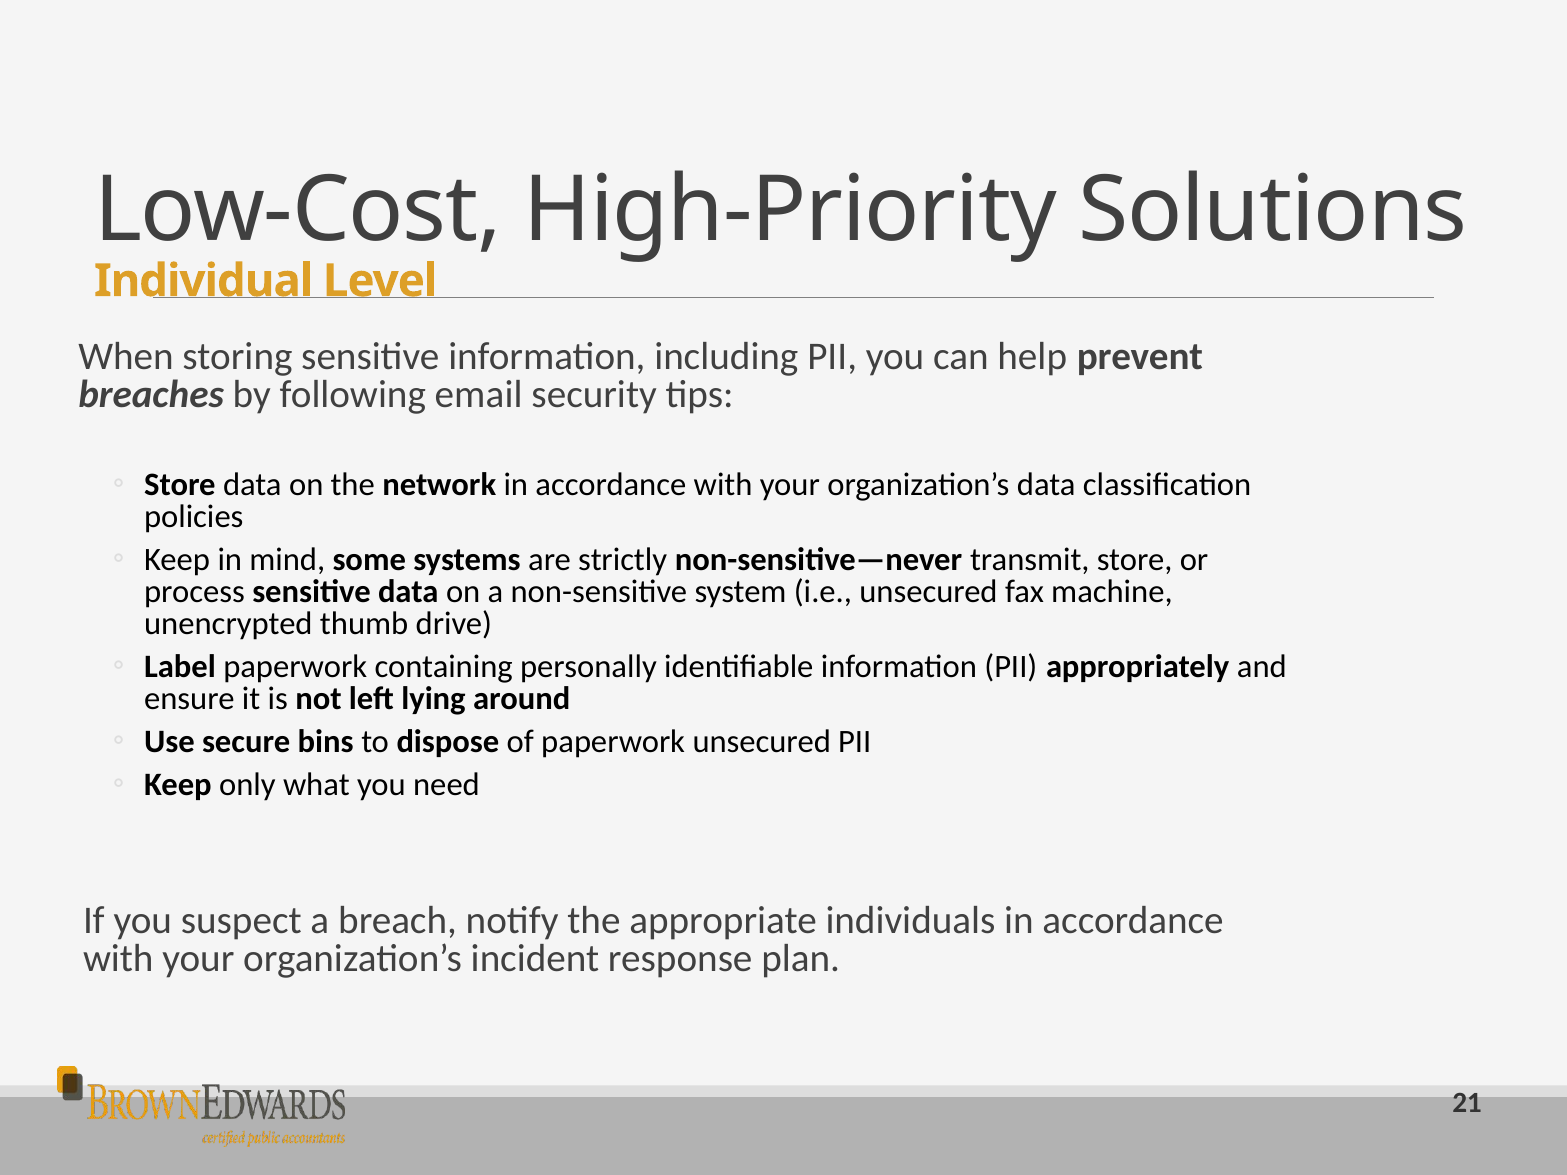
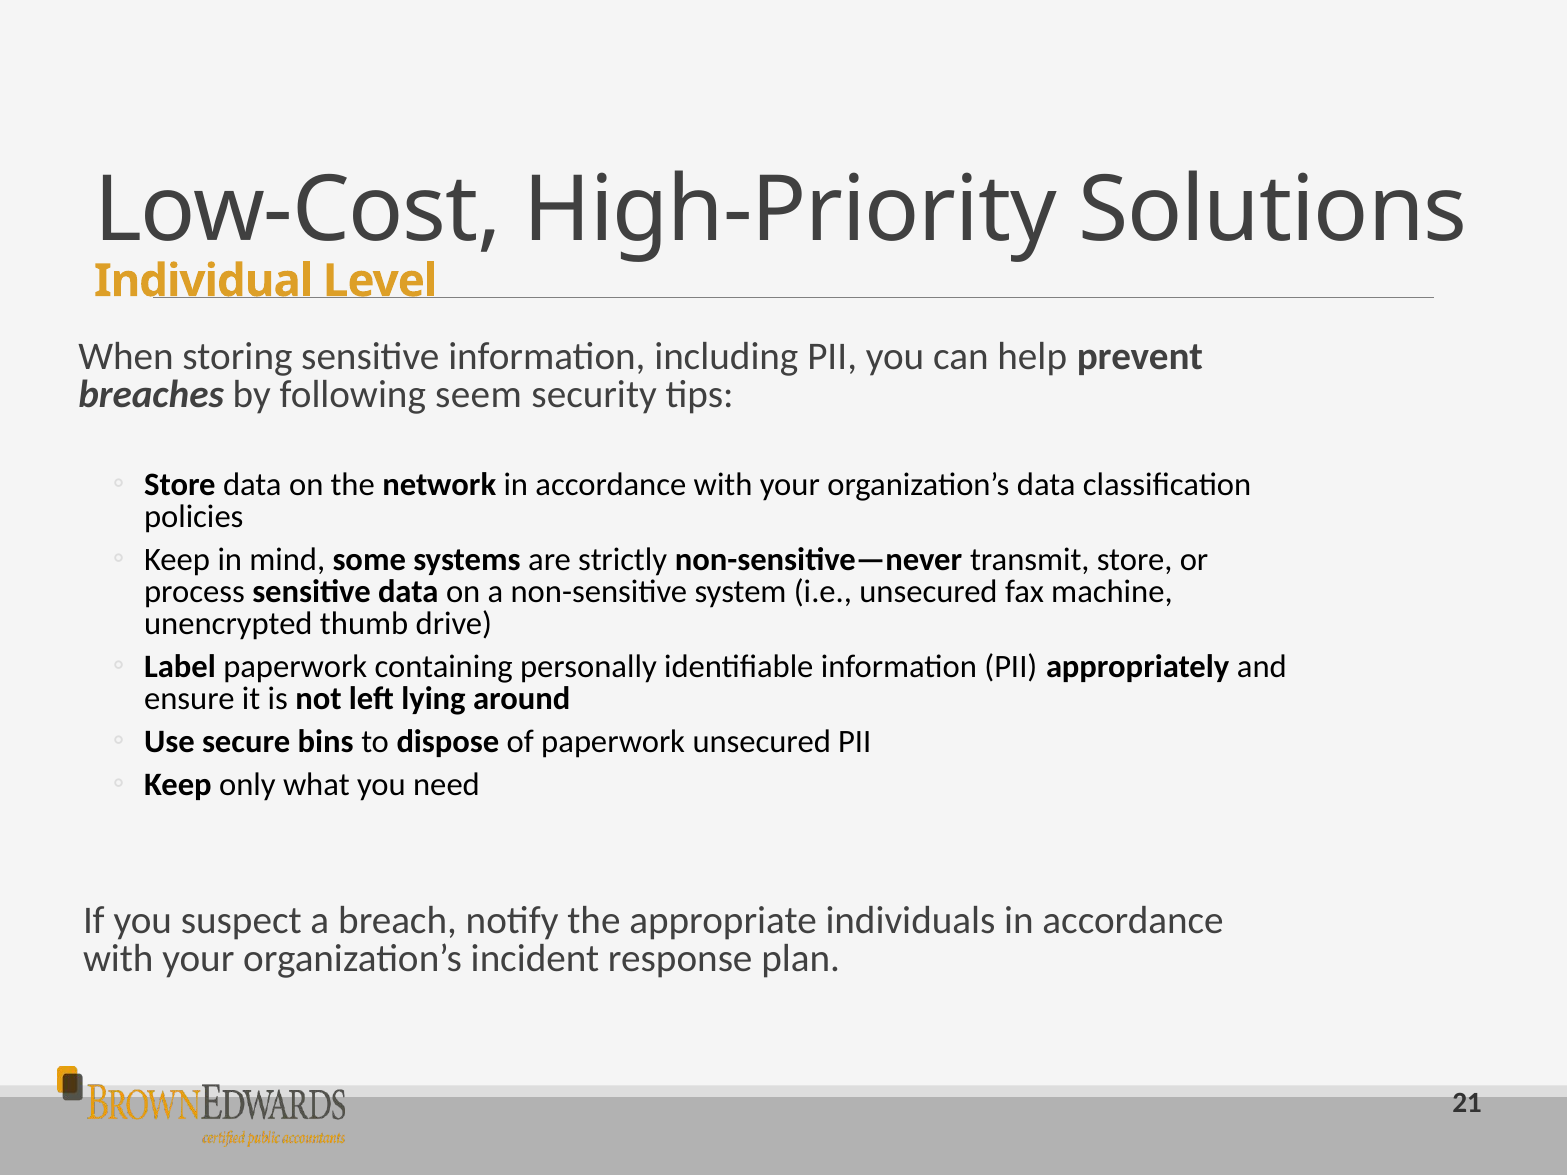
email: email -> seem (478, 395)
